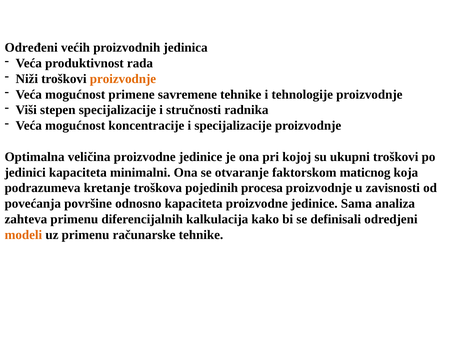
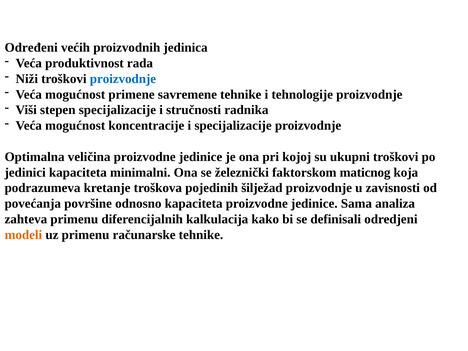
proizvodnje colour: orange -> blue (123, 79)
otvaranje: otvaranje -> železnički (242, 172)
procesa: procesa -> šilježad (262, 188)
